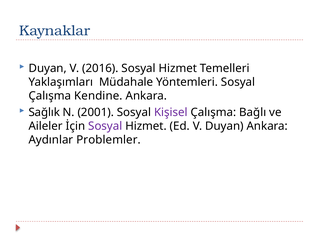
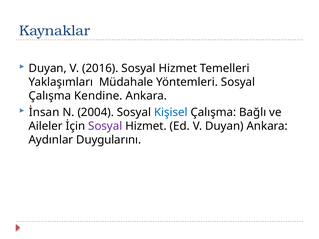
Sağlık: Sağlık -> İnsan (44, 112)
2001: 2001 -> 2004 (96, 112)
Kişisel colour: purple -> blue (171, 112)
Problemler: Problemler -> Duygularını (109, 140)
